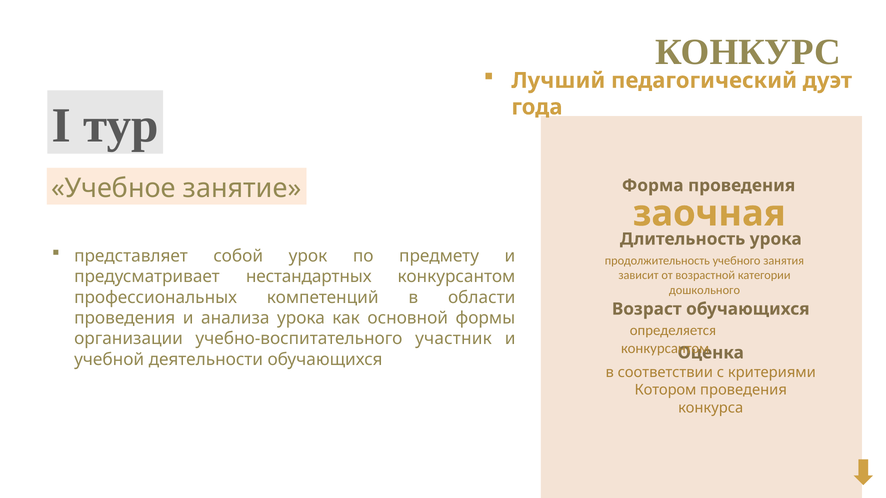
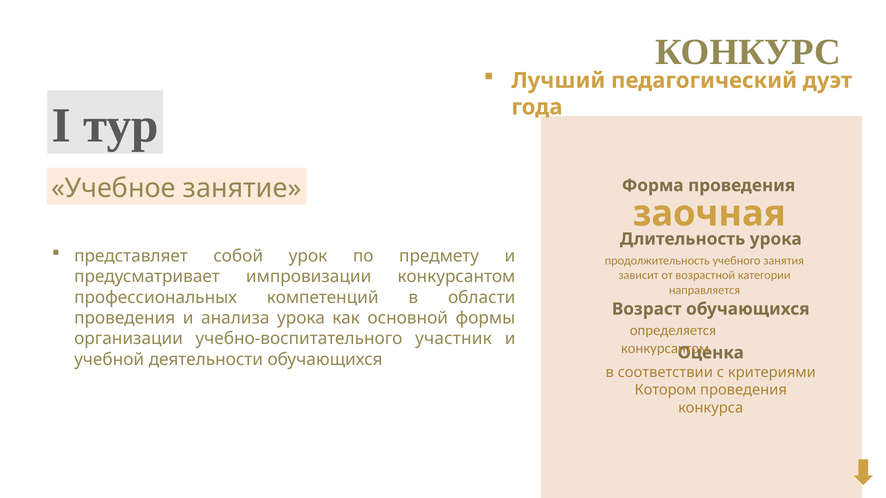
нестандартных: нестандартных -> импровизации (309, 277)
дошкольного: дошкольного -> направляется (704, 290)
